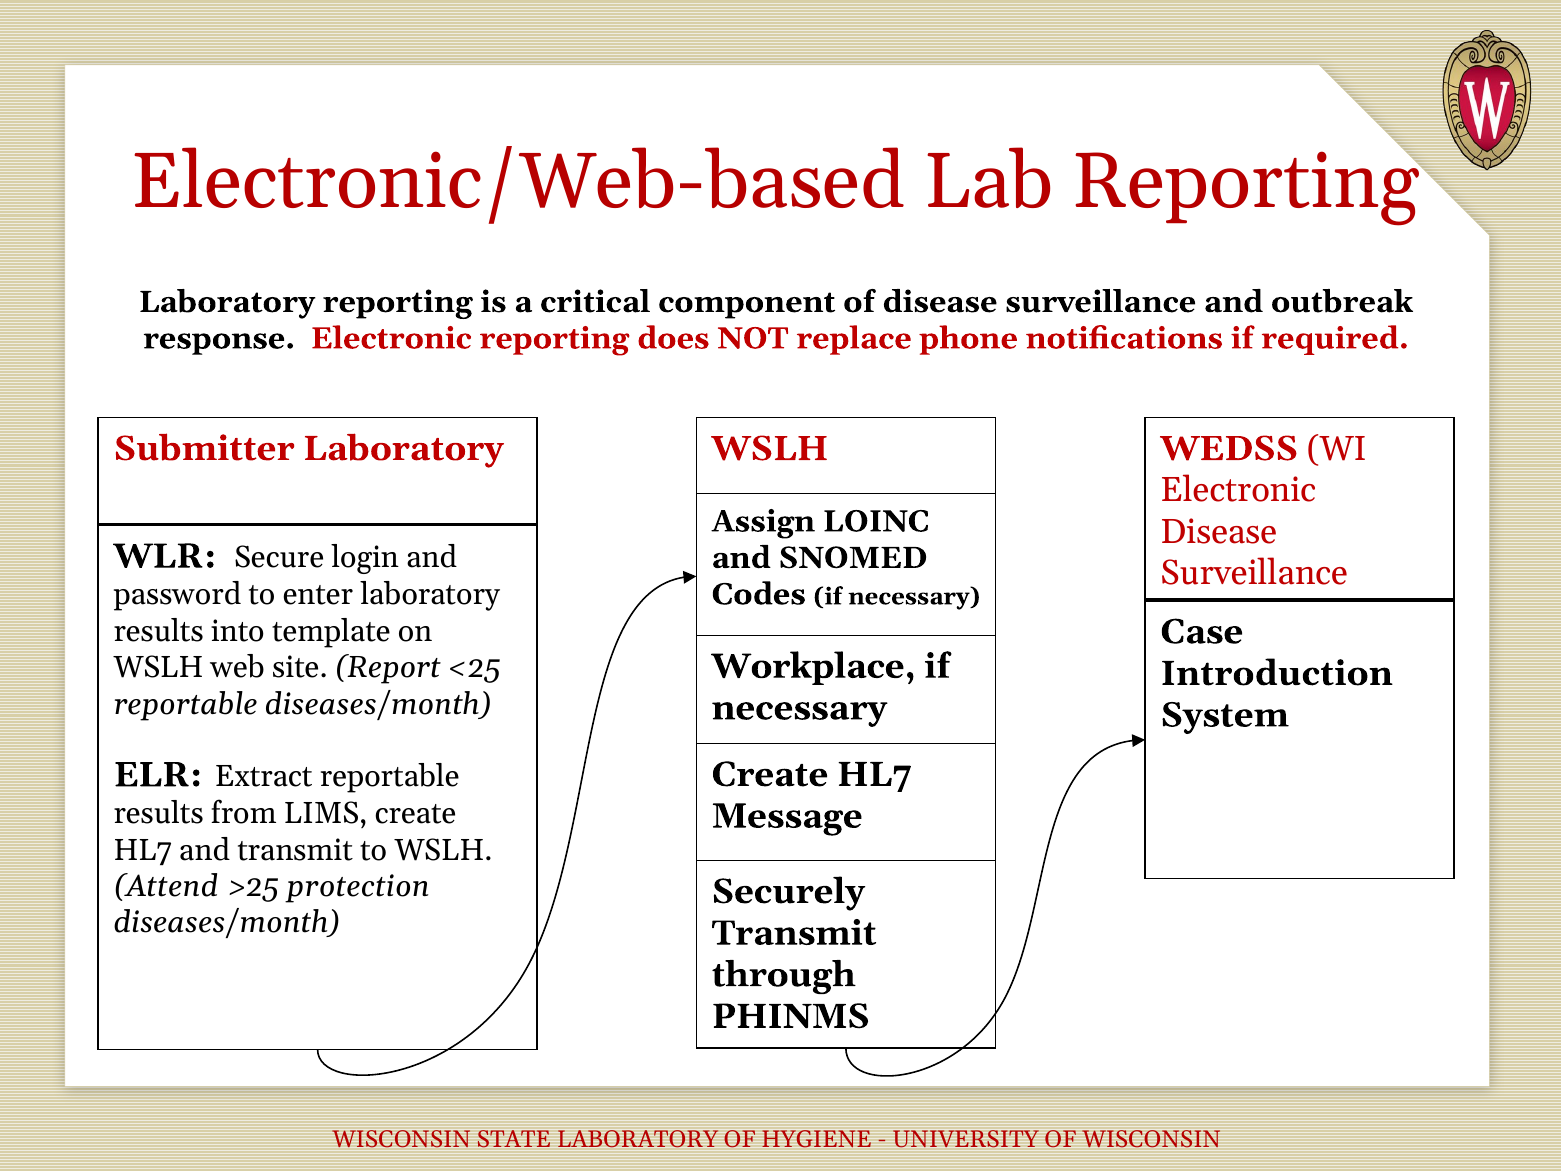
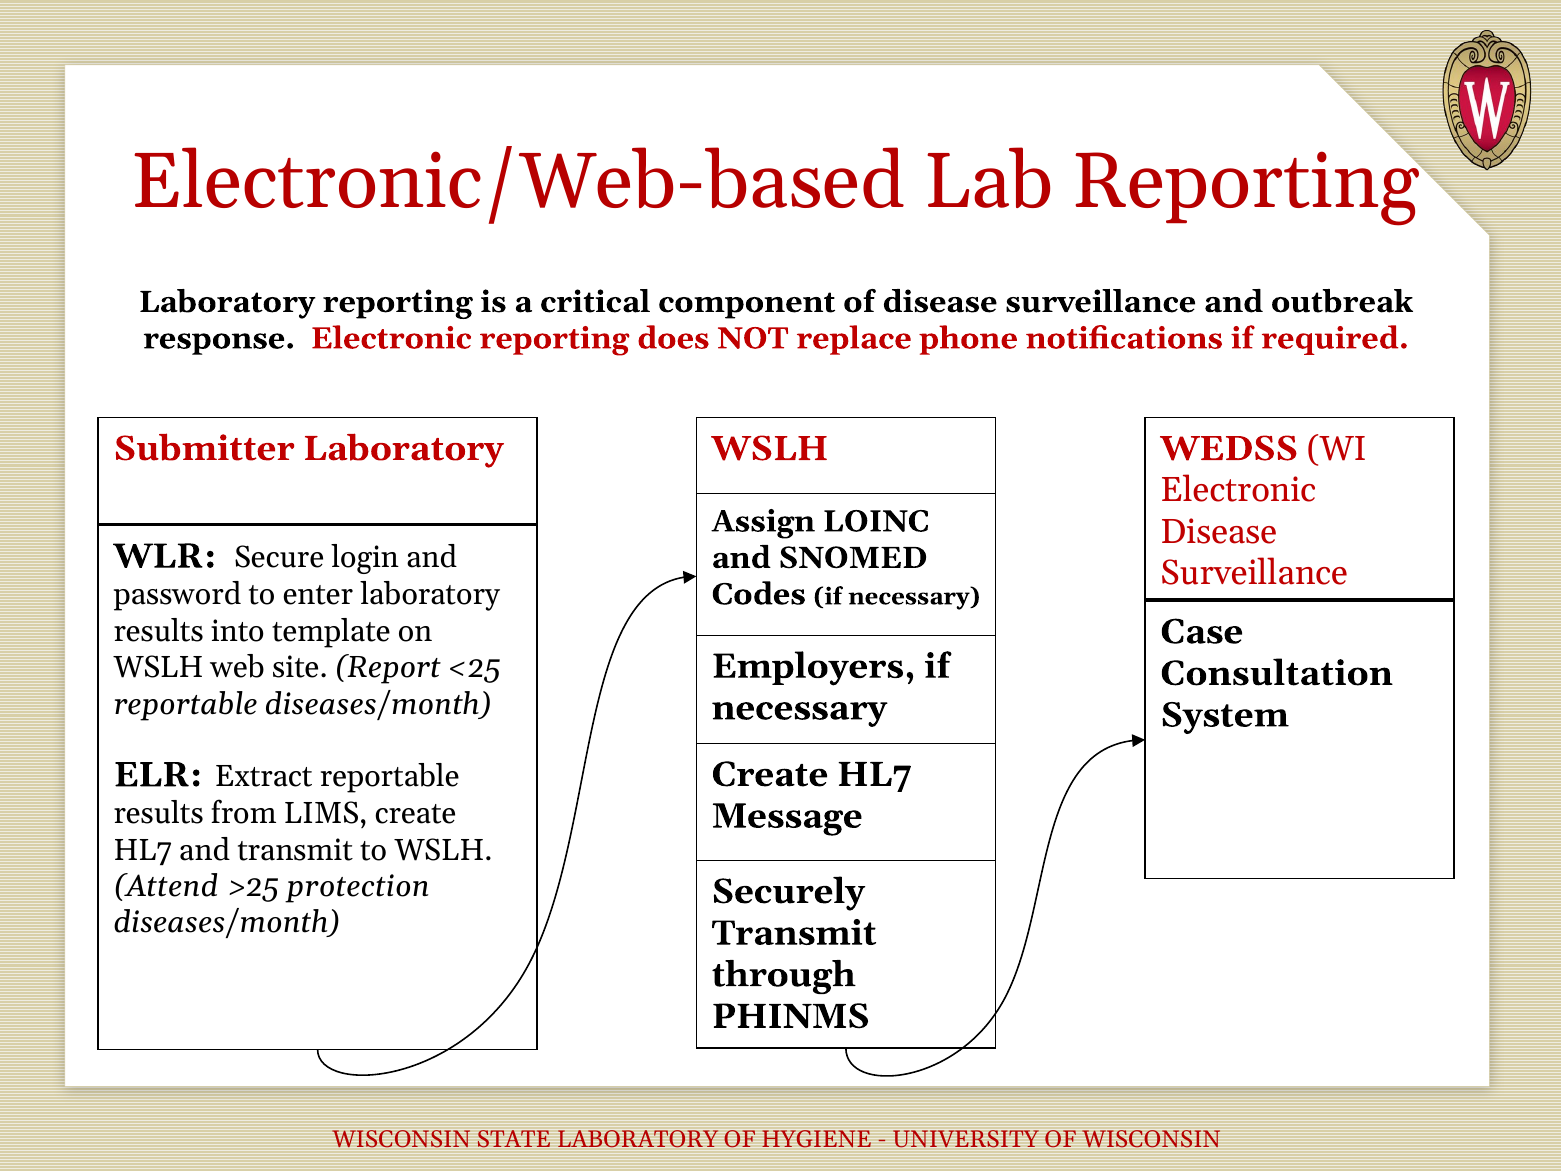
Workplace: Workplace -> Employers (814, 666)
Introduction: Introduction -> Consultation (1277, 673)
